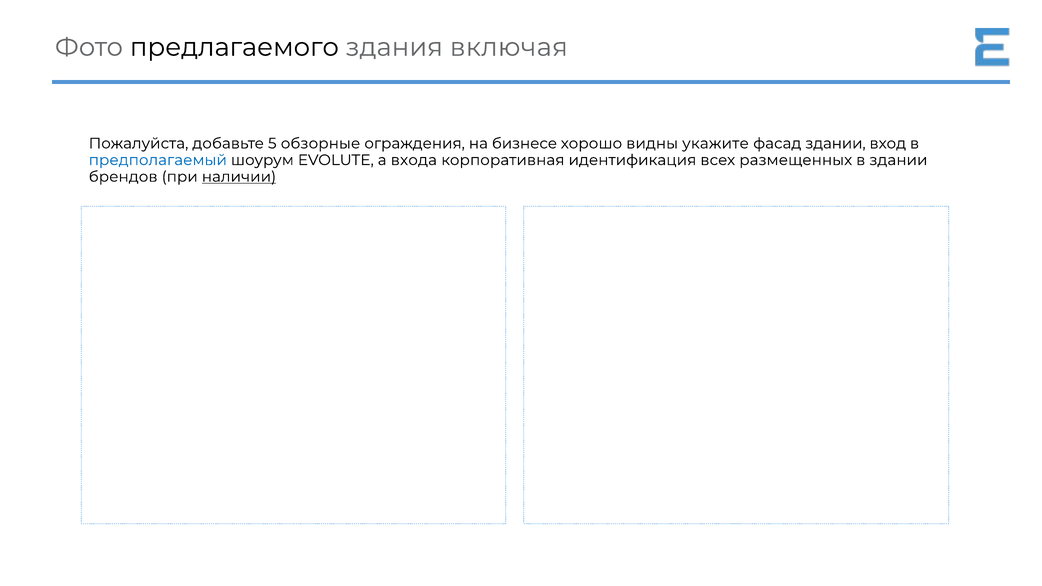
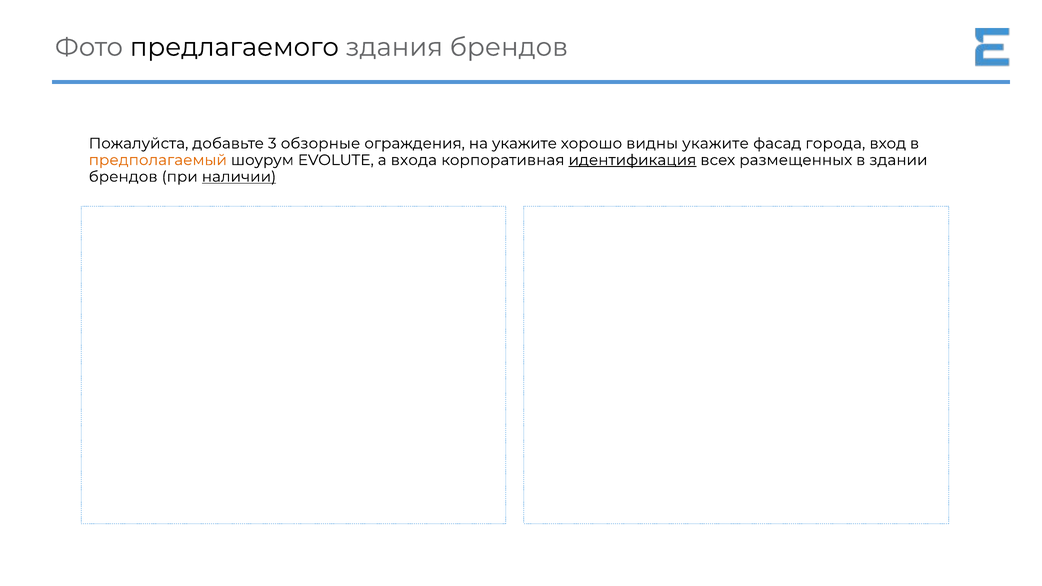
здания включая: включая -> брендов (509, 47)
5: 5 -> 3 (272, 143)
на бизнесе: бизнесе -> укажите (524, 143)
фасад здании: здании -> города (835, 143)
предполагаемый colour: blue -> orange (158, 160)
идентификация underline: none -> present (632, 160)
